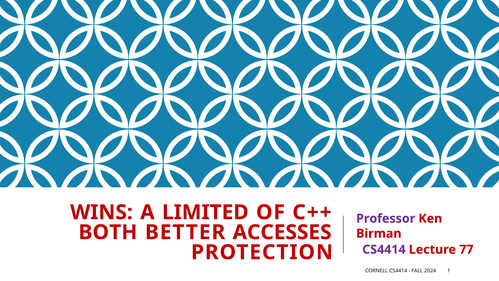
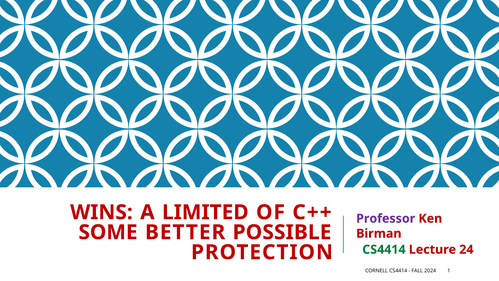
BOTH: BOTH -> SOME (108, 232)
ACCESSES: ACCESSES -> POSSIBLE (282, 232)
CS4414 colour: purple -> green (384, 249)
77: 77 -> 24 (466, 249)
